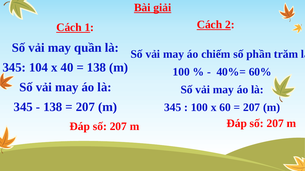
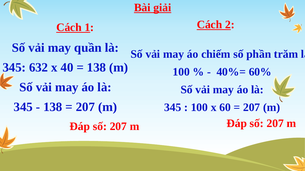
104: 104 -> 632 (39, 68)
